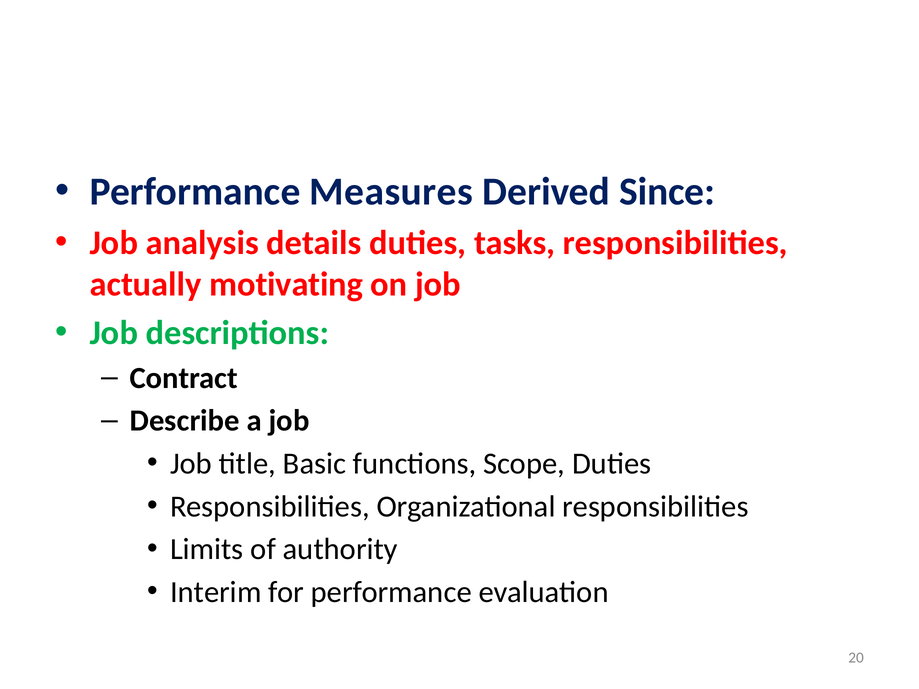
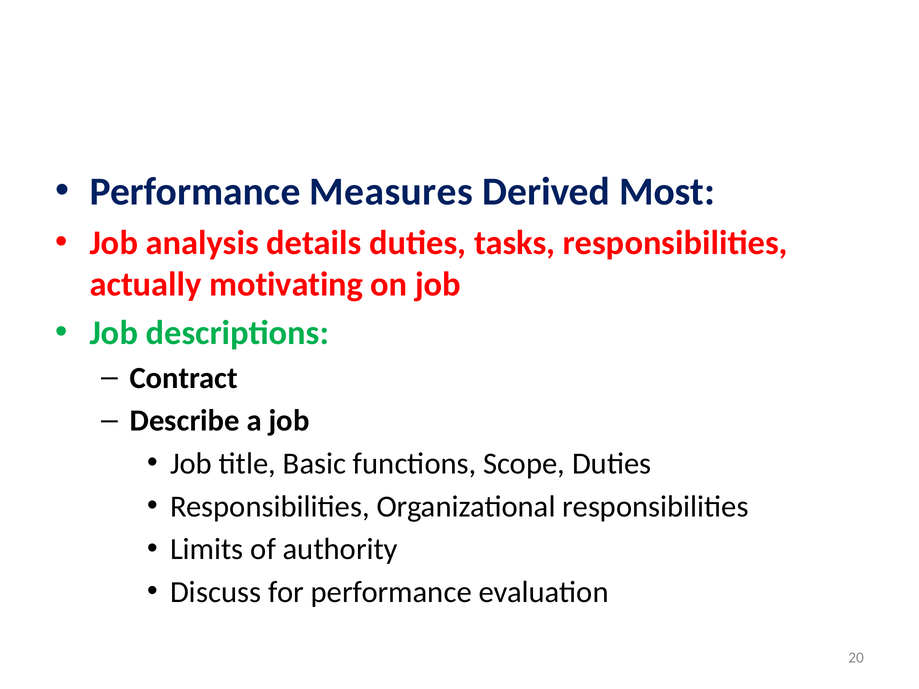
Since: Since -> Most (667, 192)
Interim: Interim -> Discuss (216, 592)
